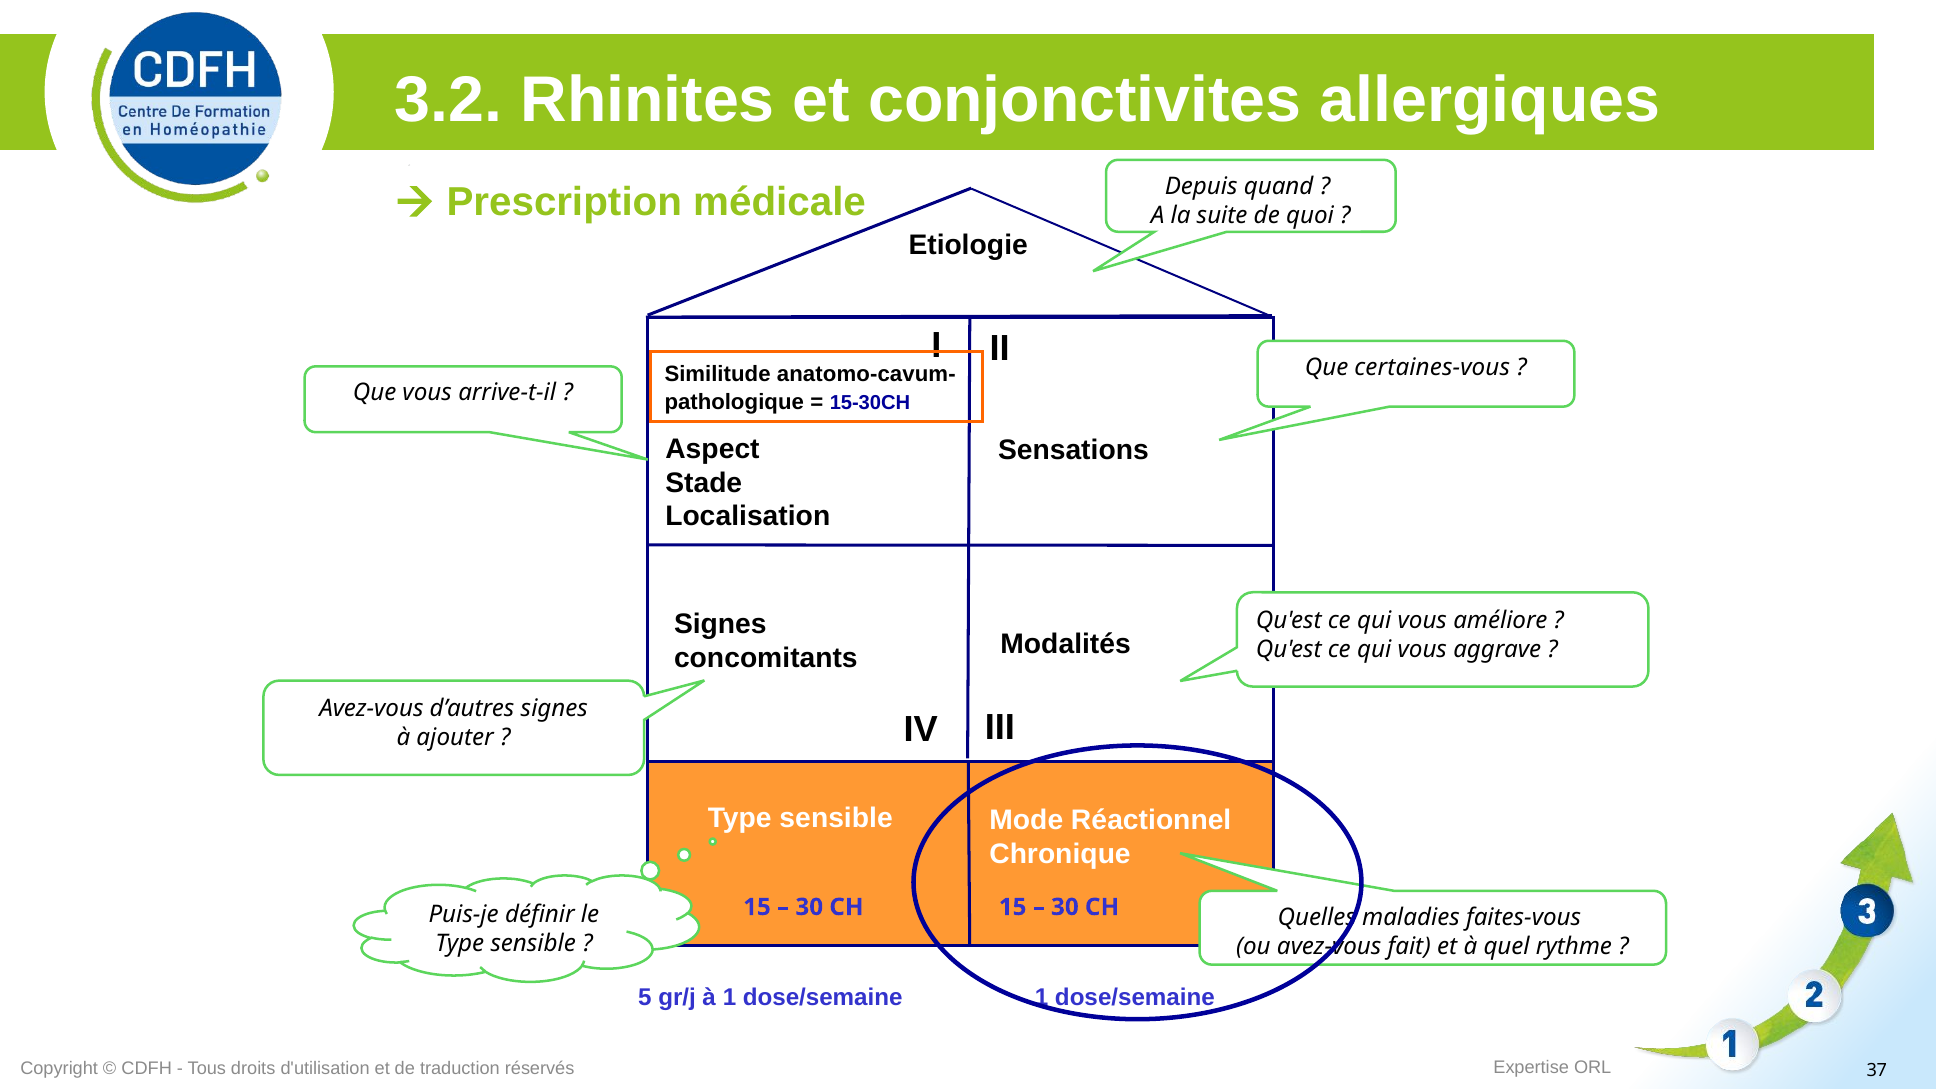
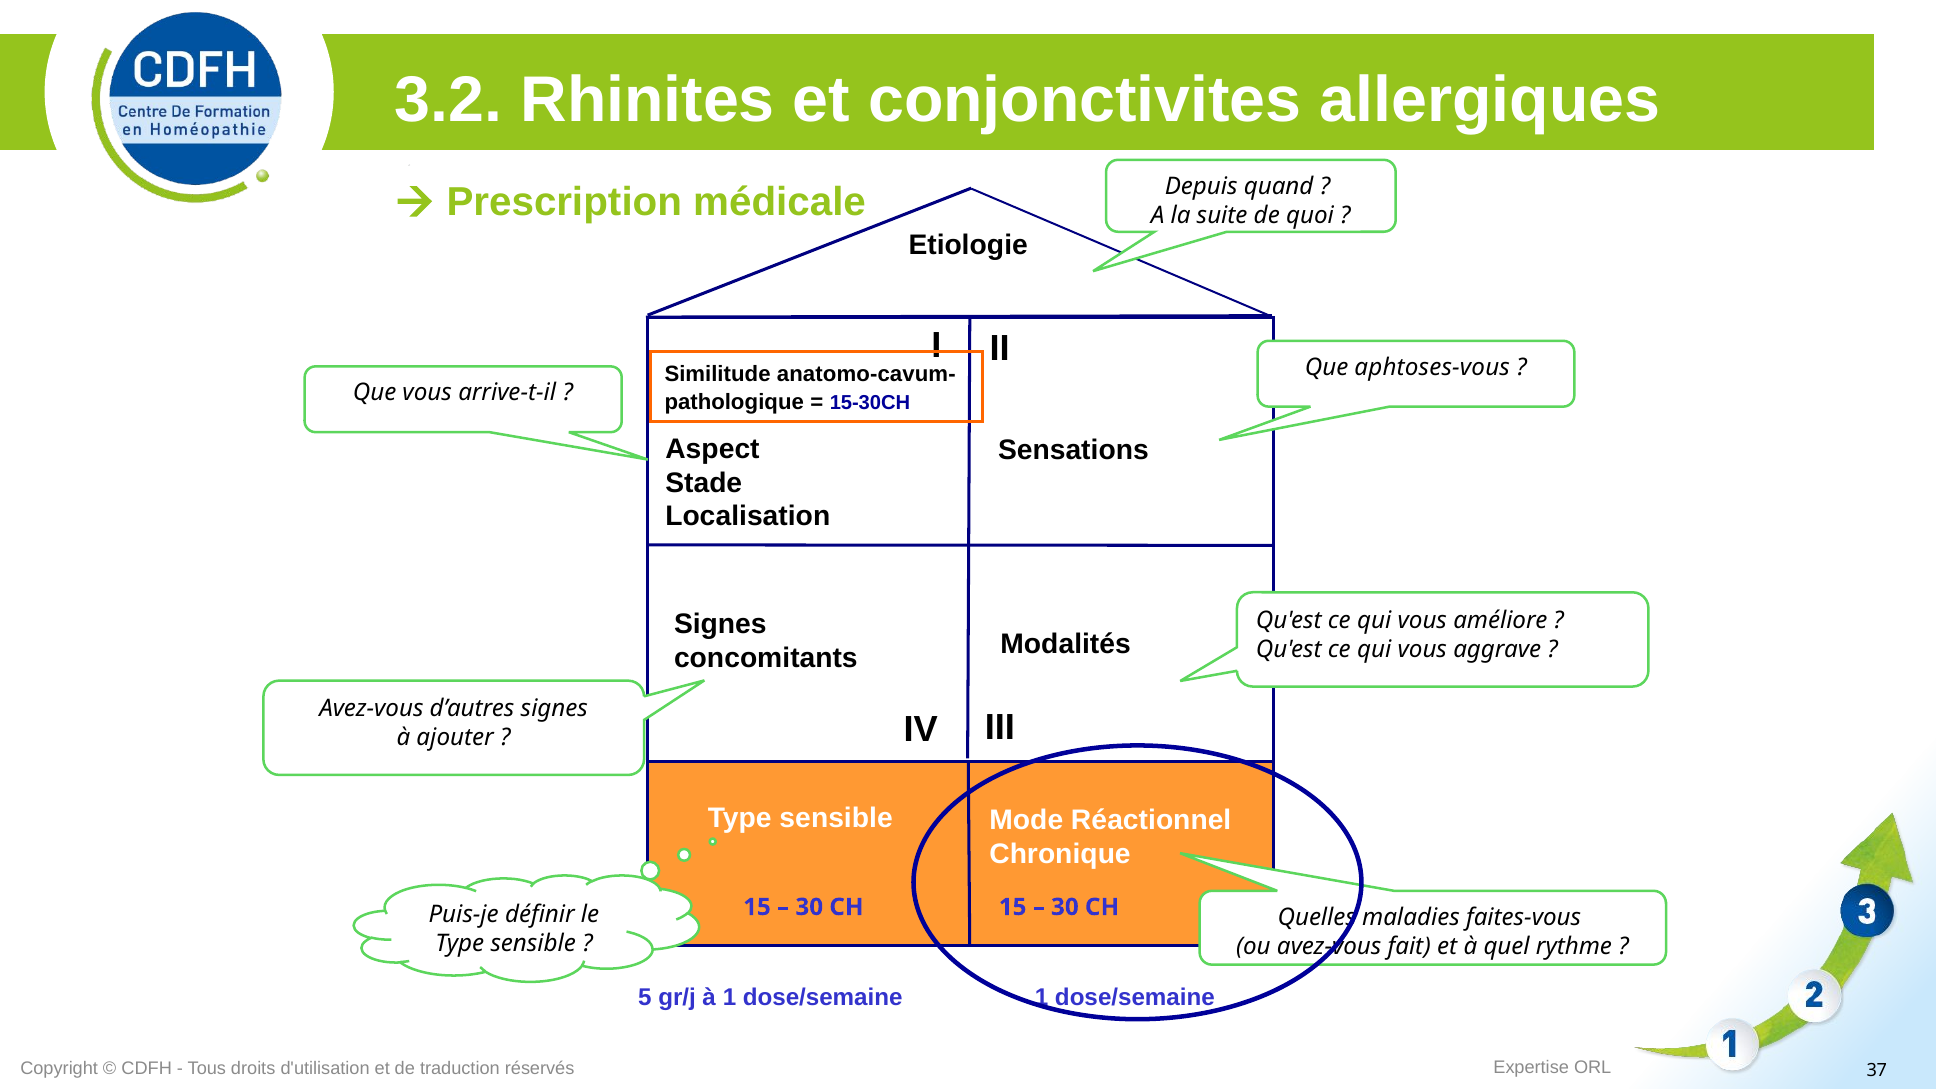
certaines-vous: certaines-vous -> aphtoses-vous (1432, 367)
